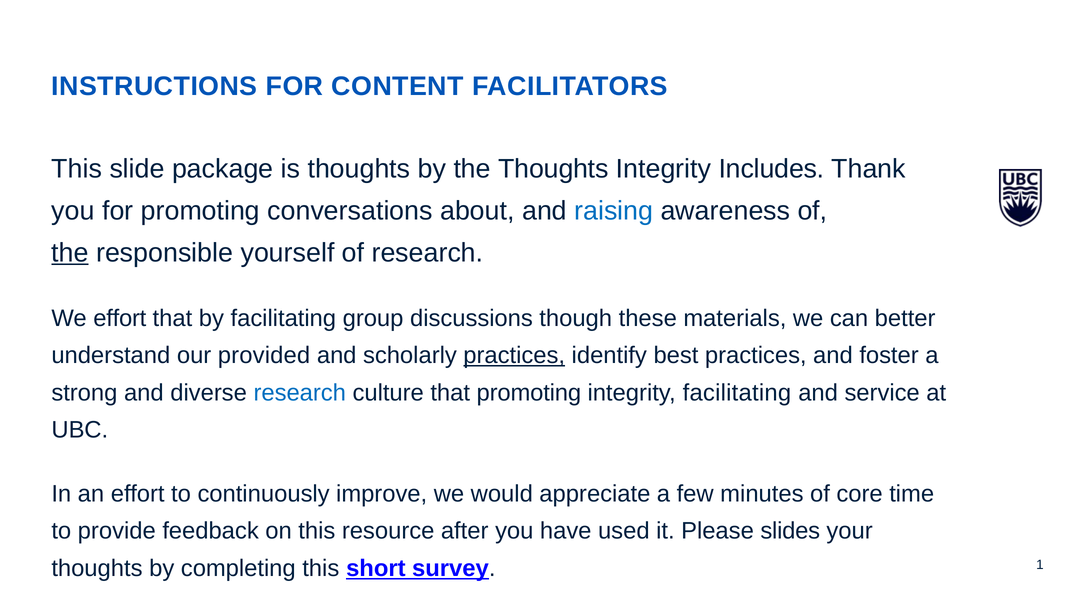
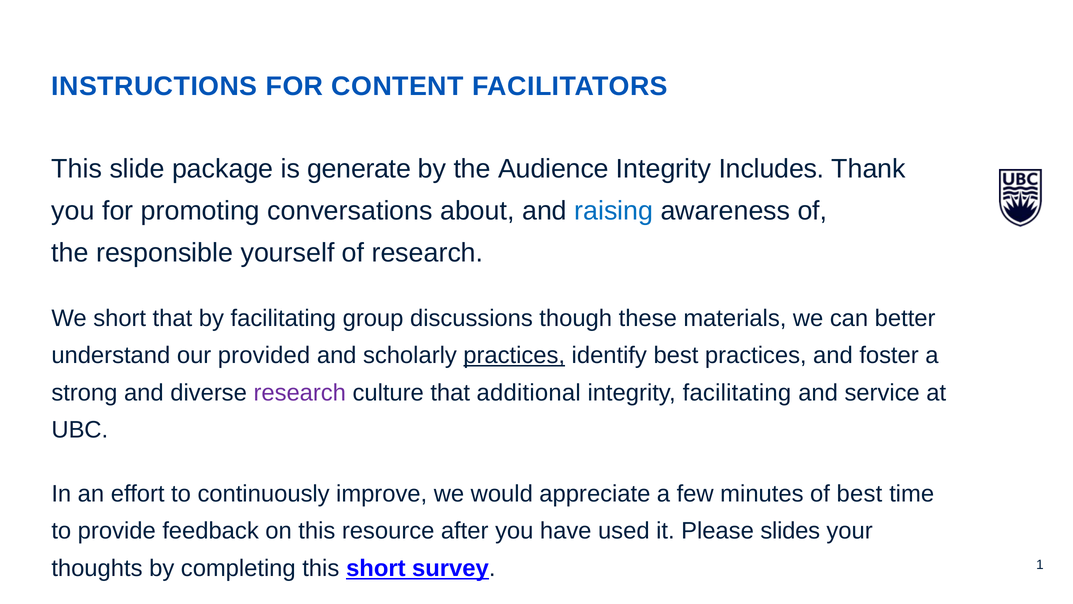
is thoughts: thoughts -> generate (359, 169)
the Thoughts: Thoughts -> Audience (553, 169)
the underline: present -> none (70, 252)
We effort: effort -> short (120, 318)
research colour: blue -> purple (300, 392)
that promoting: promoting -> additional (529, 392)
of core: core -> best (859, 494)
